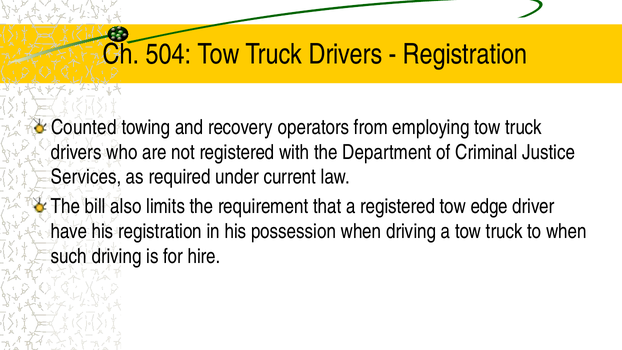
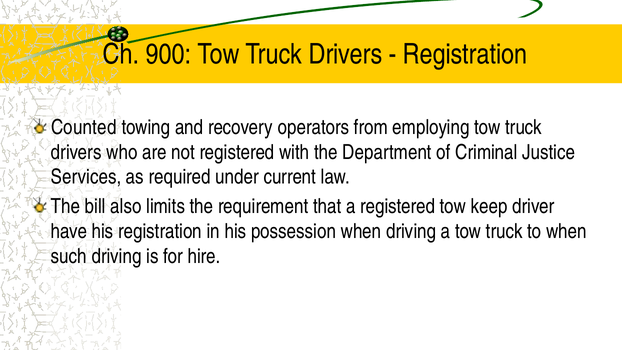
504: 504 -> 900 (168, 54)
edge: edge -> keep (489, 206)
